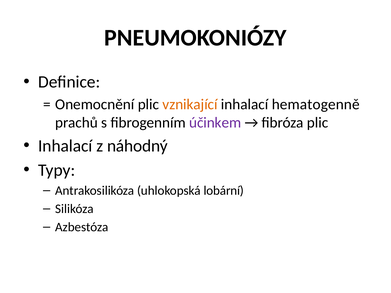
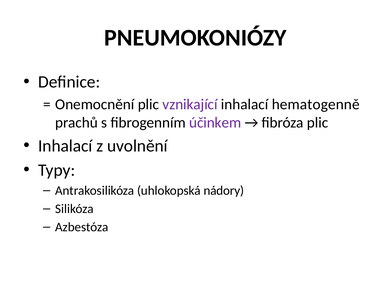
vznikající colour: orange -> purple (190, 104)
náhodný: náhodný -> uvolnění (137, 146)
lobární: lobární -> nádory (224, 191)
